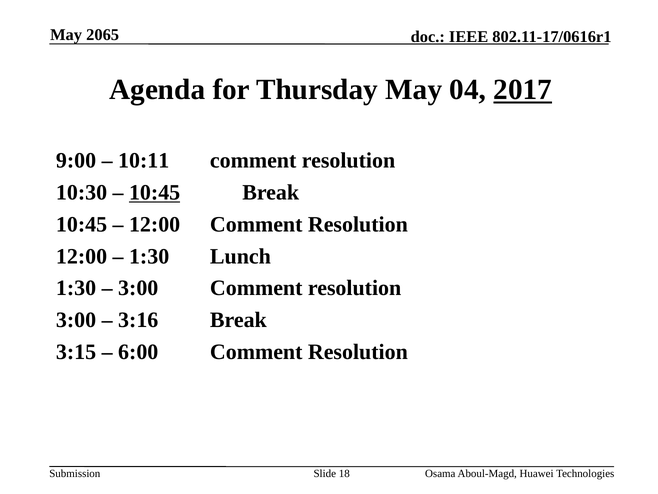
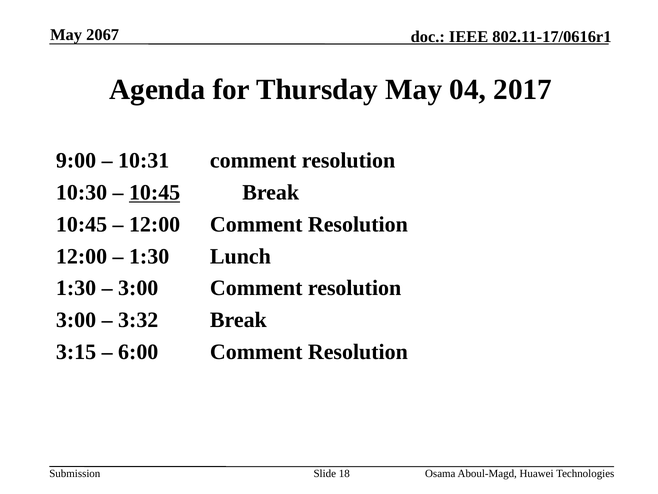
2065: 2065 -> 2067 (103, 35)
2017 underline: present -> none (523, 90)
10:11: 10:11 -> 10:31 (144, 161)
3:16: 3:16 -> 3:32 (138, 320)
